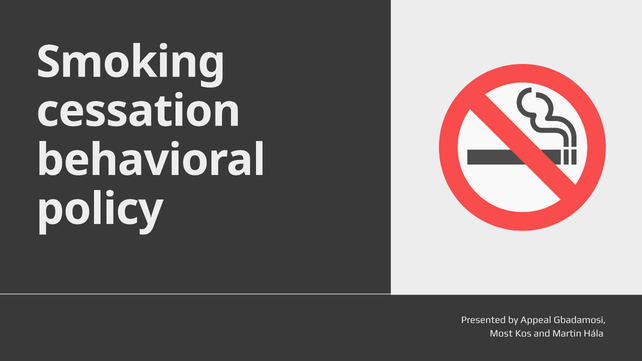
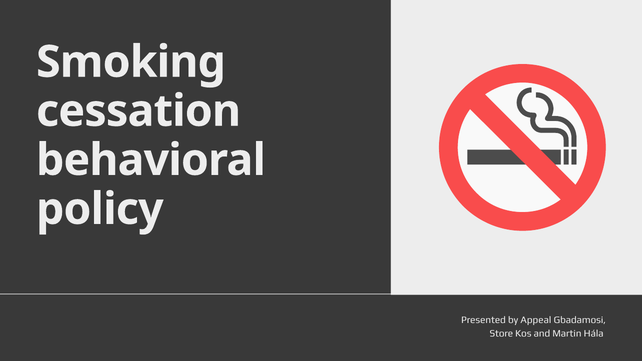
Most: Most -> Store (501, 334)
